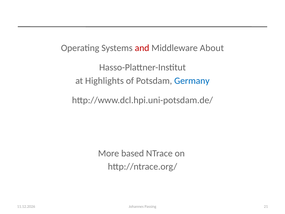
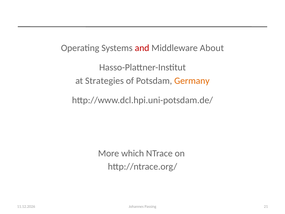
Highlights: Highlights -> Strategies (104, 81)
Germany colour: blue -> orange (192, 81)
based: based -> which (133, 153)
